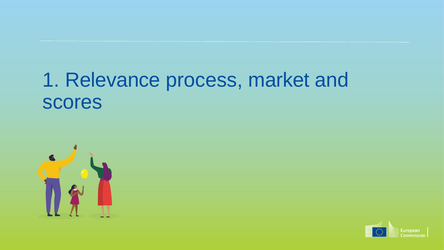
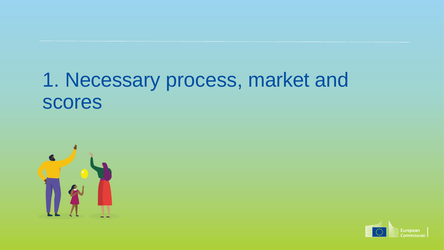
Relevance: Relevance -> Necessary (113, 80)
